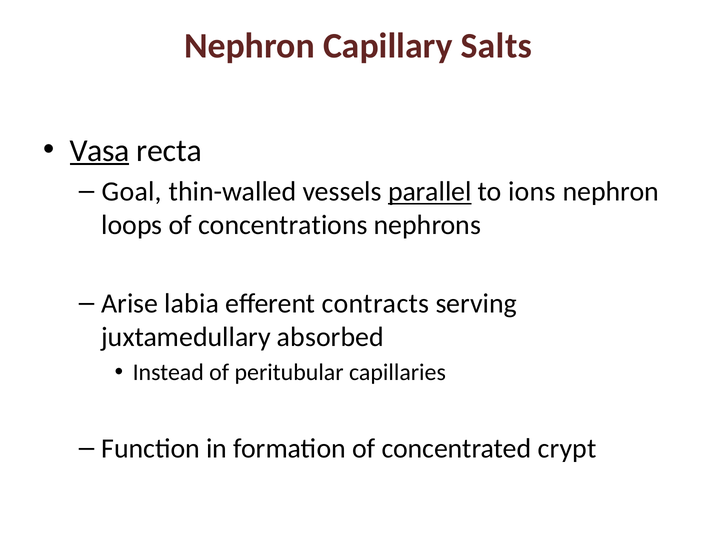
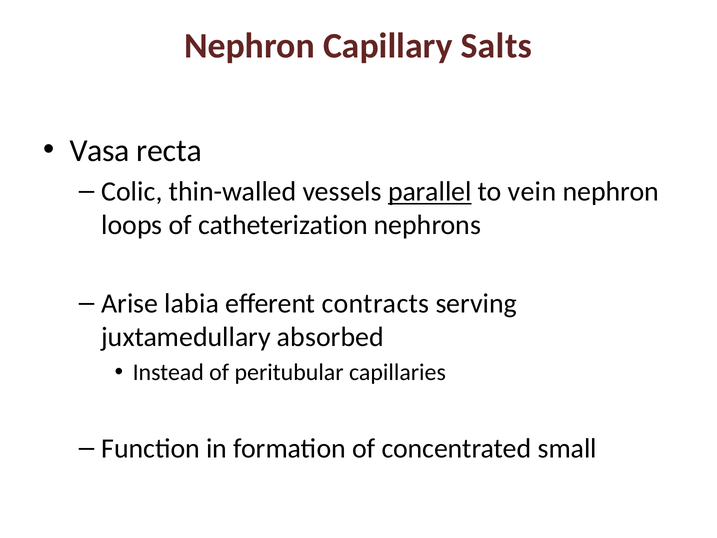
Vasa underline: present -> none (100, 150)
Goal: Goal -> Colic (132, 192)
ions: ions -> vein (532, 192)
concentrations: concentrations -> catheterization (283, 225)
crypt: crypt -> small (567, 448)
